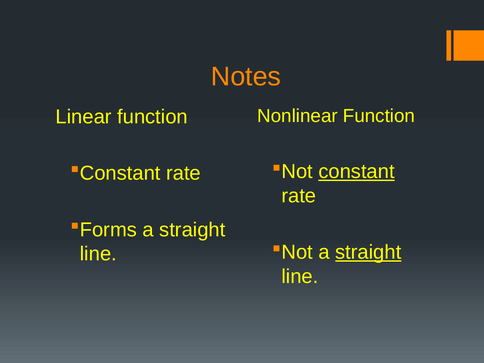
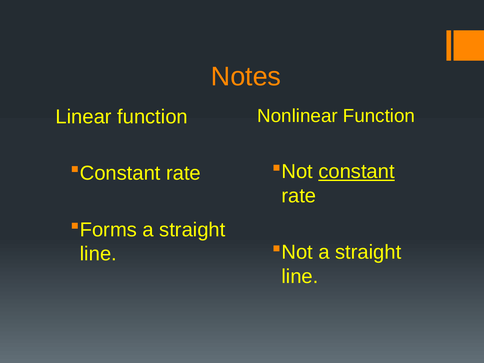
straight underline: present -> none (368, 252)
